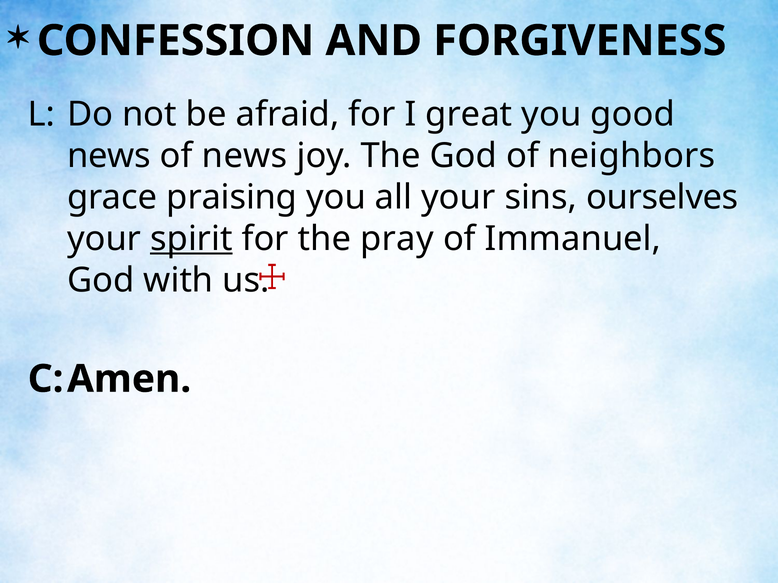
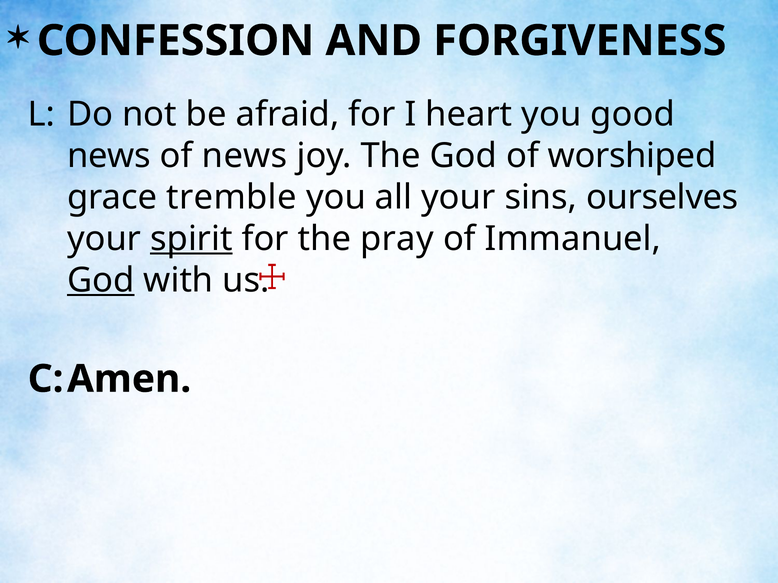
great: great -> heart (469, 114)
neighbors: neighbors -> worshiped (632, 156)
praising: praising -> tremble (232, 197)
God underline: none -> present (101, 280)
